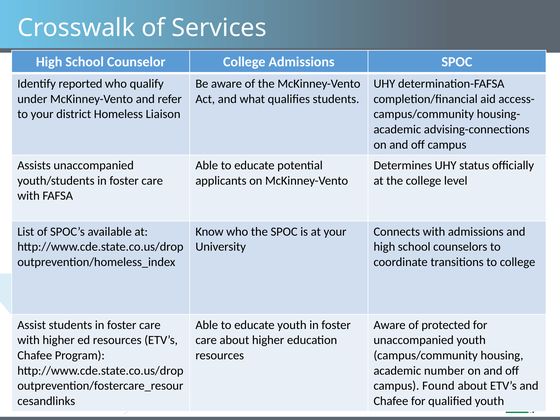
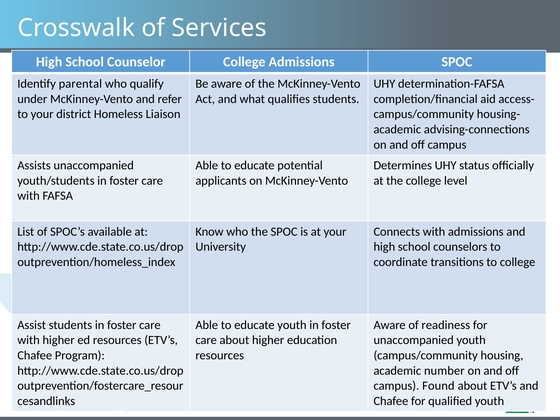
reported: reported -> parental (80, 84)
protected: protected -> readiness (446, 325)
